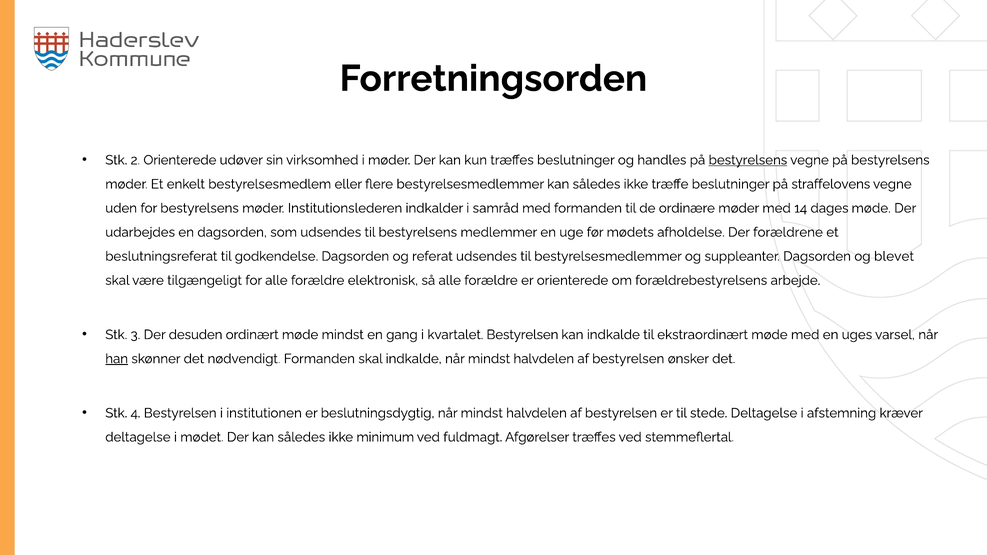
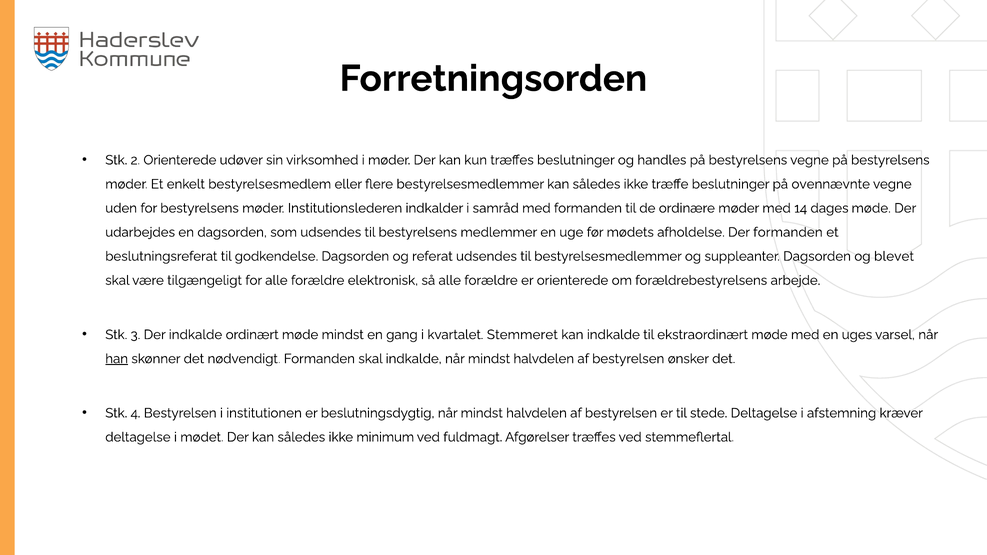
bestyrelsens underline: present -> none (748, 160)
straffelovens: straffelovens -> ovennævnte (831, 184)
Der forældrene: forældrene -> formanden (788, 232)
Der desuden: desuden -> indkalde (196, 335)
kvartalet Bestyrelsen: Bestyrelsen -> Stemmeret (522, 335)
